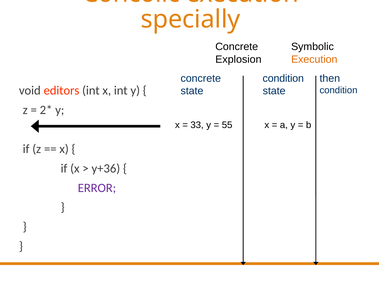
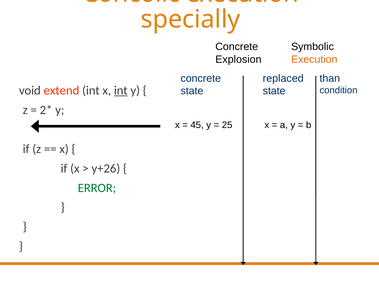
condition: condition -> replaced (283, 78)
then: then -> than (330, 78)
editors: editors -> extend (61, 91)
int underline: none -> present (121, 91)
33: 33 -> 45 (197, 125)
55: 55 -> 25 (227, 125)
y+36: y+36 -> y+26 (106, 168)
ERROR colour: purple -> green (97, 188)
